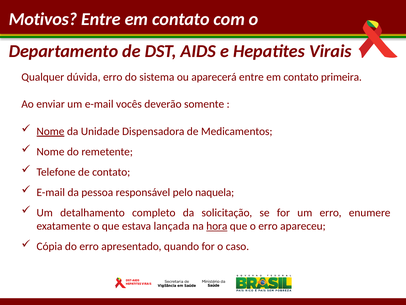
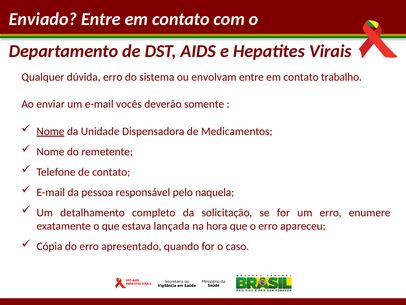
Motivos: Motivos -> Enviado (43, 19)
aparecerá: aparecerá -> envolvam (214, 77)
primeira: primeira -> trabalho (341, 77)
hora underline: present -> none (217, 226)
